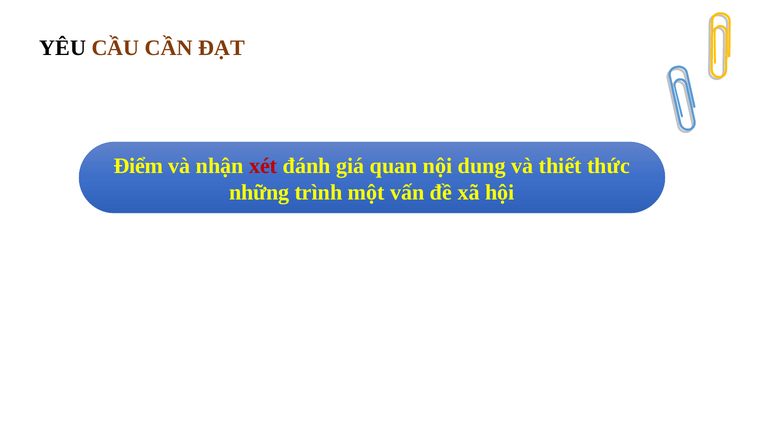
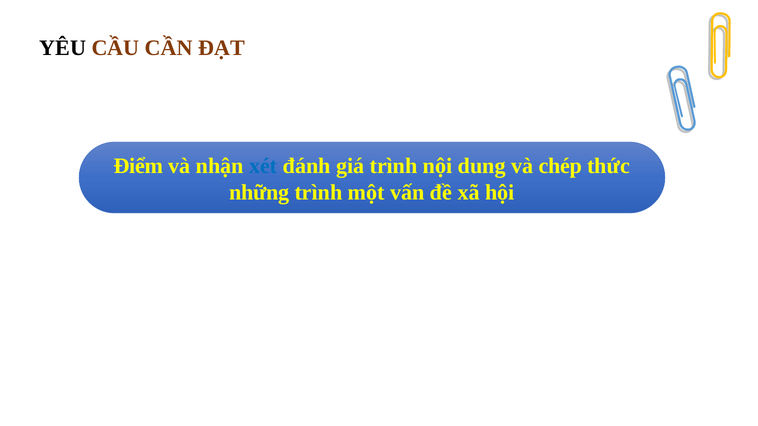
xét colour: red -> blue (263, 166)
giá quan: quan -> trình (394, 166)
thiết: thiết -> chép (560, 166)
